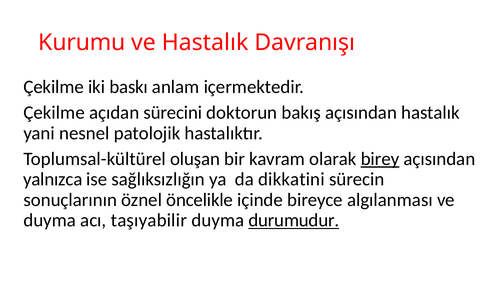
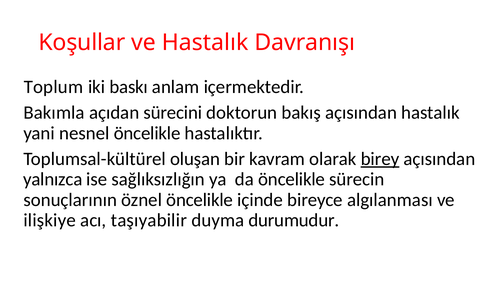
Kurumu: Kurumu -> Koşullar (82, 42)
Çekilme: Çekilme -> Toplum (53, 87)
Çekilme: Çekilme -> Bakımla (54, 113)
nesnel patolojik: patolojik -> öncelikle (147, 133)
da dikkatini: dikkatini -> öncelikle (292, 179)
duyma: duyma -> ilişkiye (50, 220)
durumudur underline: present -> none (294, 220)
